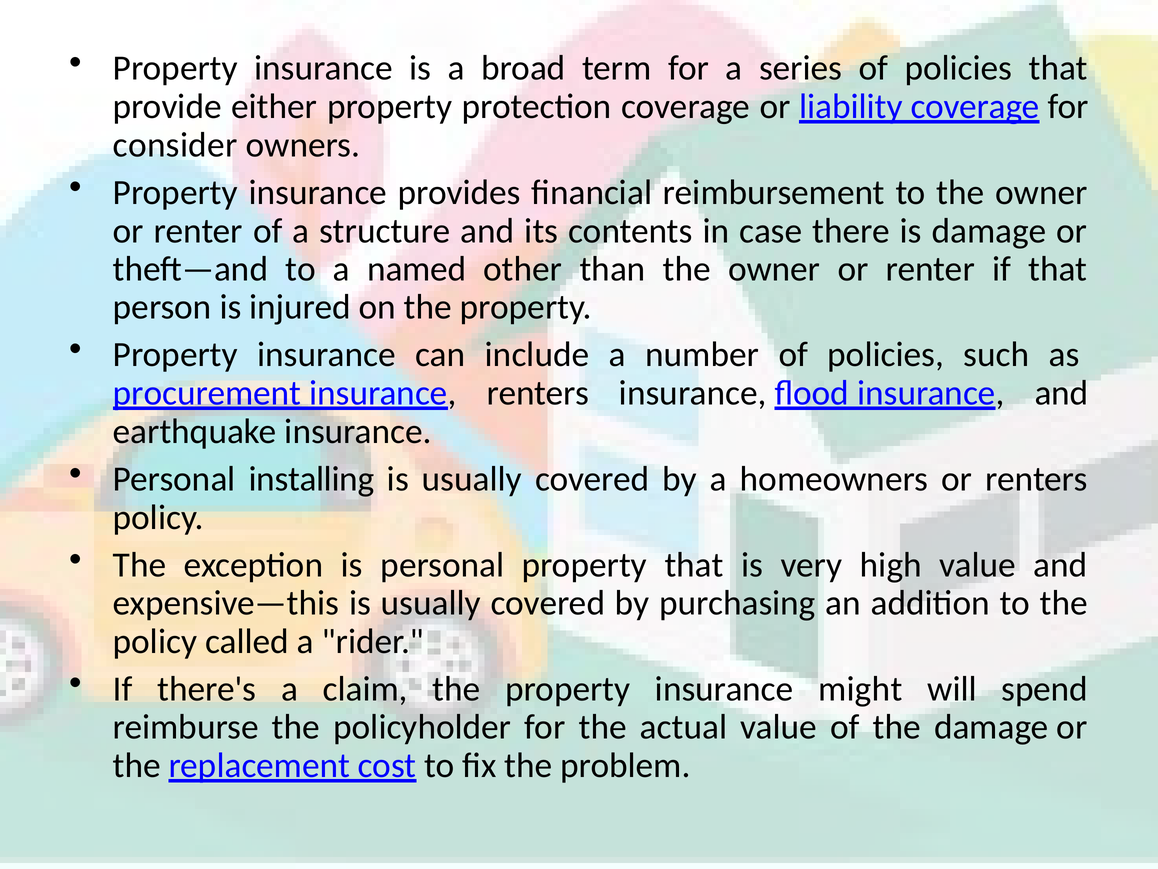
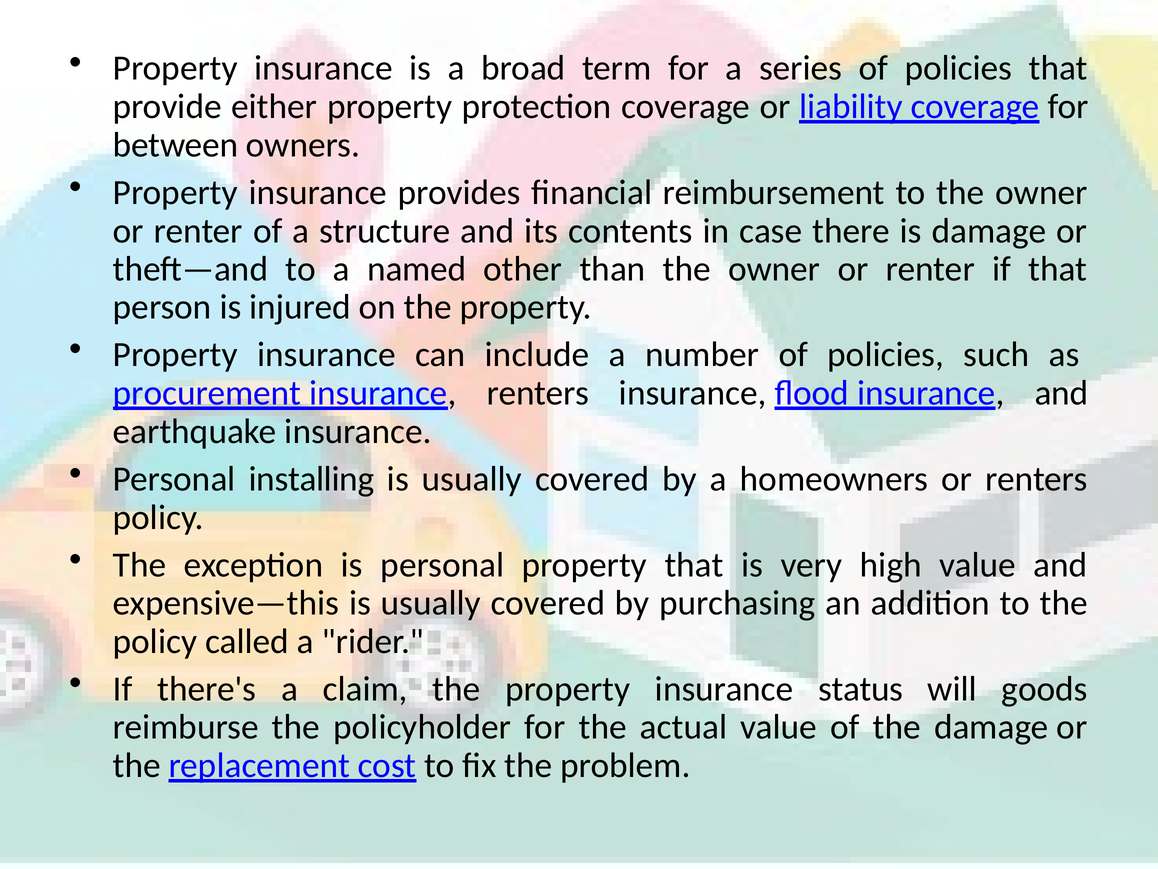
consider: consider -> between (176, 145)
might: might -> status (861, 689)
spend: spend -> goods (1045, 689)
